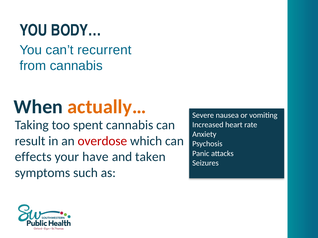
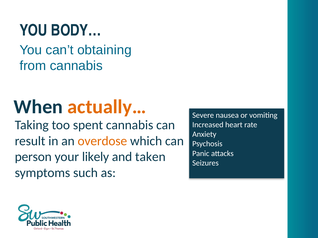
recurrent: recurrent -> obtaining (104, 50)
overdose colour: red -> orange (102, 141)
effects: effects -> person (33, 157)
have: have -> likely (96, 157)
